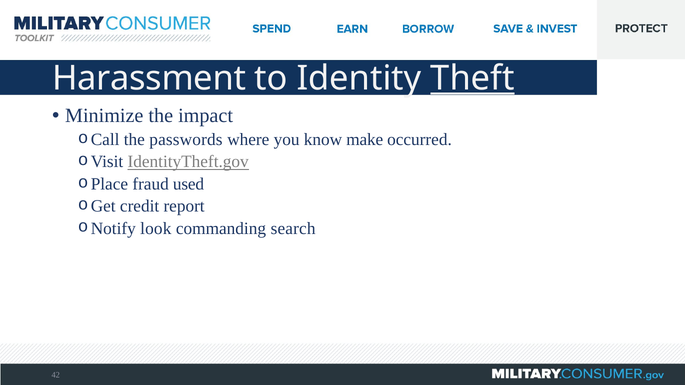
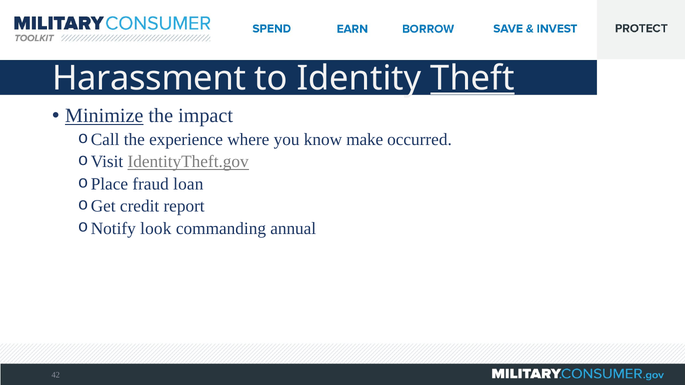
Minimize underline: none -> present (104, 116)
passwords: passwords -> experience (186, 140)
used: used -> loan (188, 184)
search: search -> annual (293, 229)
